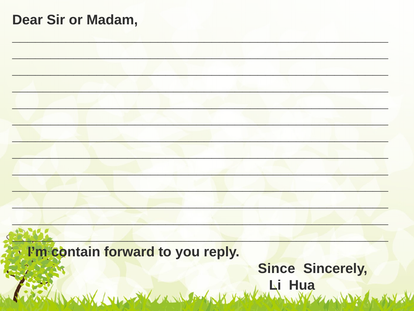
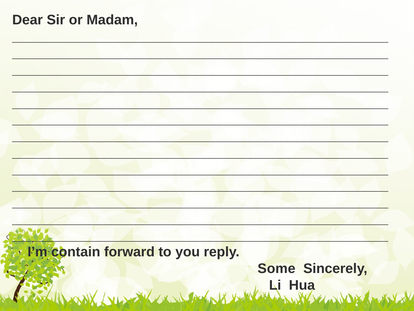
Since: Since -> Some (277, 268)
